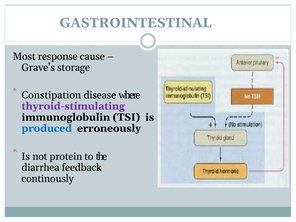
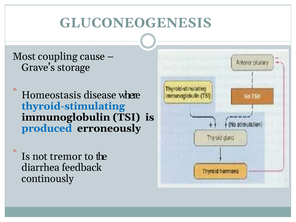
GASTROINTESTINAL: GASTROINTESTINAL -> GLUCONEOGENESIS (136, 23)
response: response -> coupling (58, 56)
Constipation: Constipation -> Homeostasis (51, 95)
thyroid-stimulating colour: purple -> blue (73, 106)
protein: protein -> tremor (66, 156)
